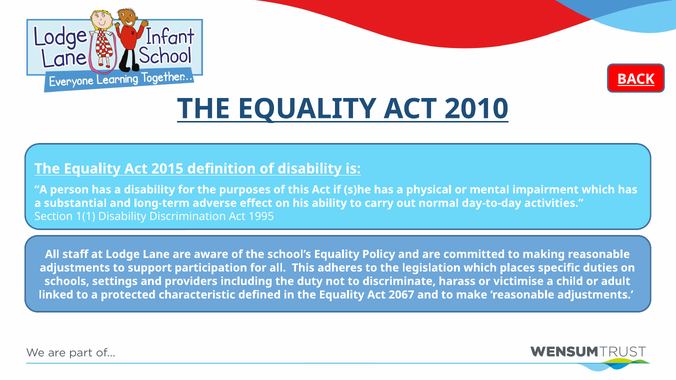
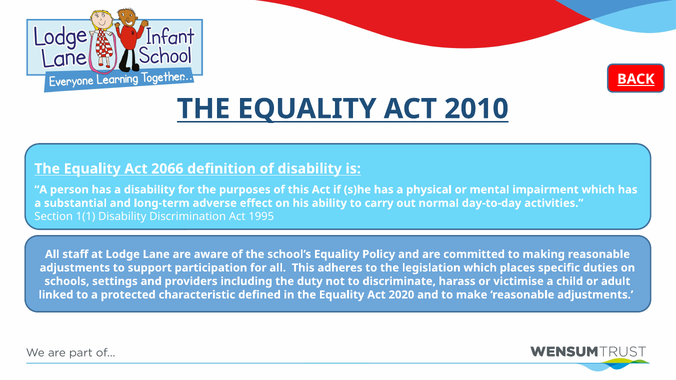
2015: 2015 -> 2066 (167, 169)
2067: 2067 -> 2020 (401, 295)
